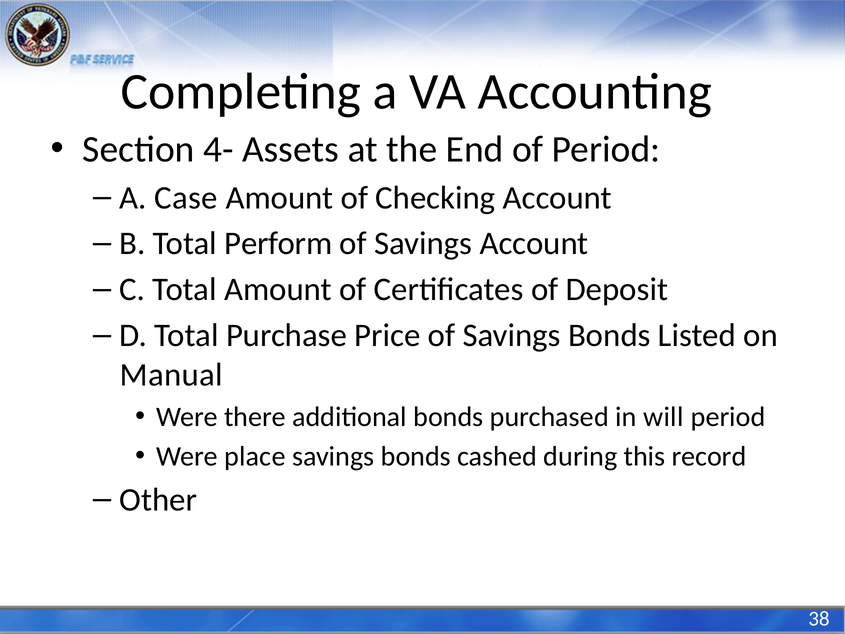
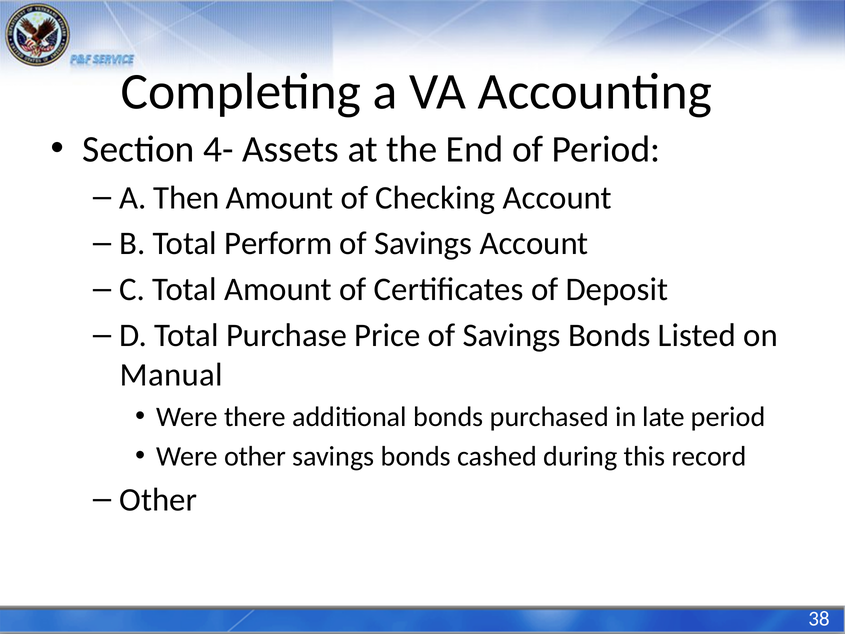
Case: Case -> Then (186, 198)
will: will -> late (664, 417)
Were place: place -> other (255, 456)
